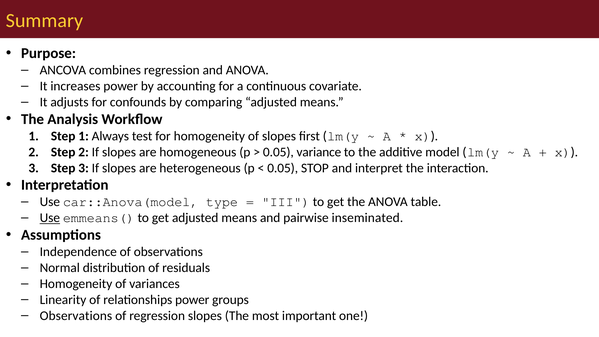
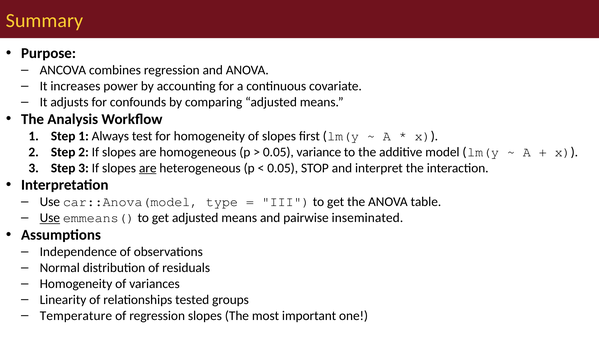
are underline: none -> present (148, 168)
relationships power: power -> tested (192, 300)
Observations: Observations -> Temperature (76, 316)
